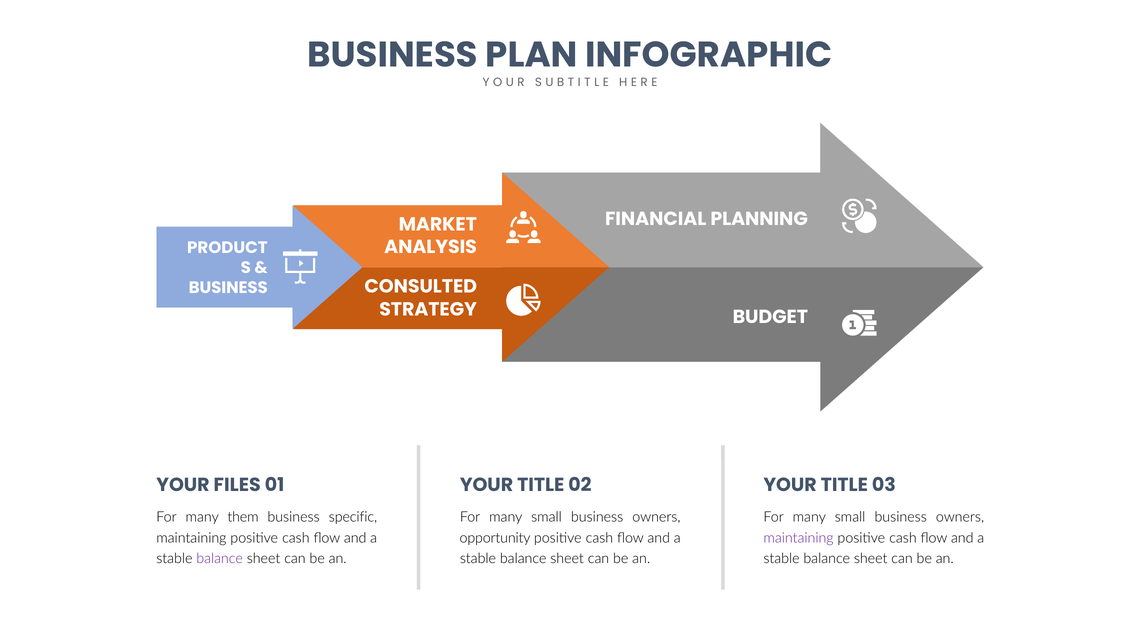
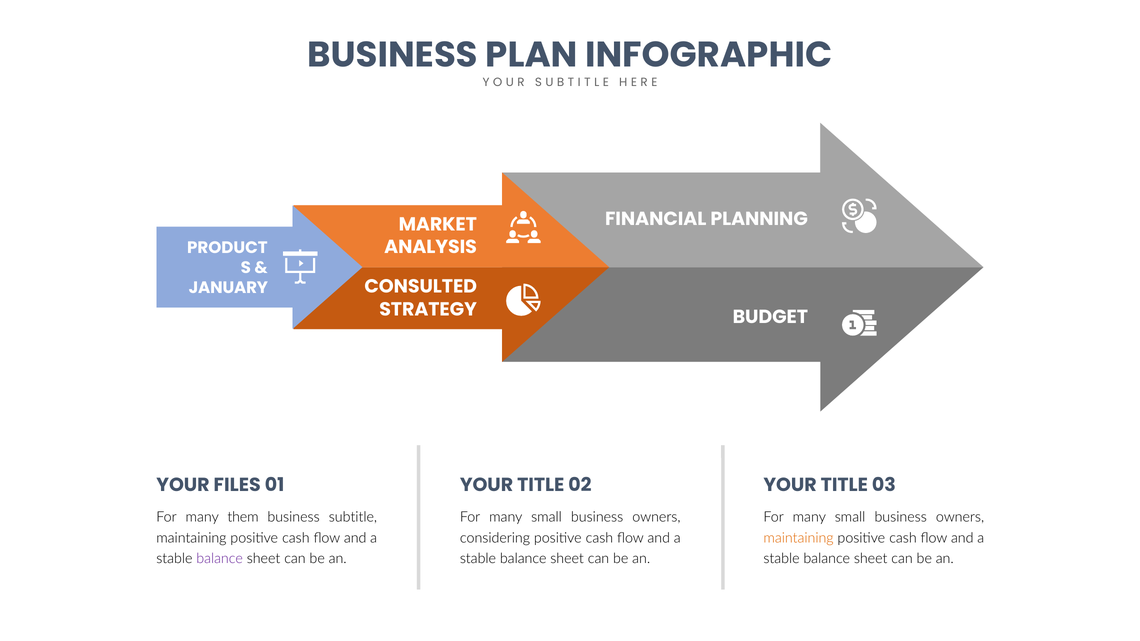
BUSINESS: BUSINESS -> JANUARY (228, 288)
specific: specific -> subtitle (353, 517)
opportunity: opportunity -> considering (495, 538)
maintaining colour: purple -> orange (799, 538)
